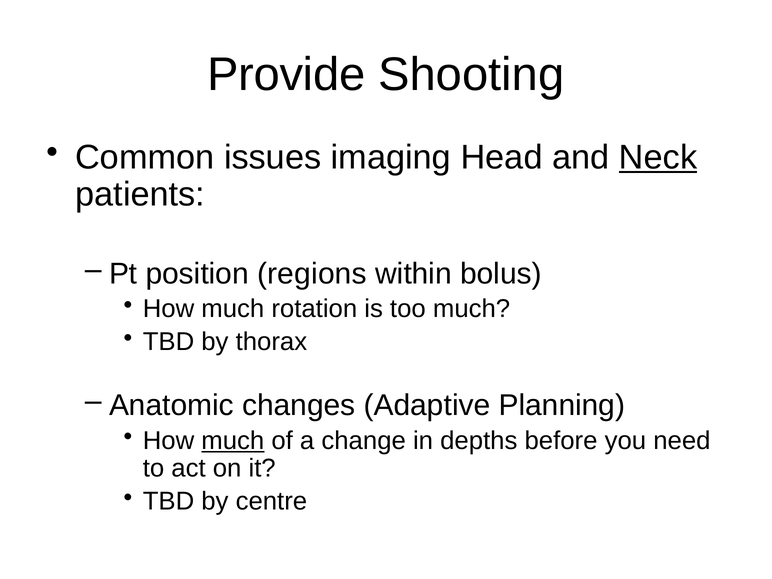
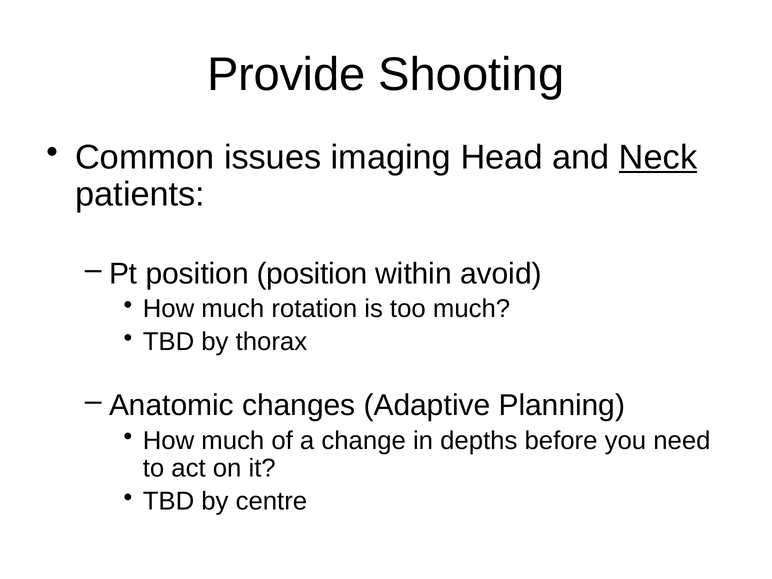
position regions: regions -> position (312, 274)
bolus: bolus -> avoid (501, 274)
much underline: present -> none (233, 441)
